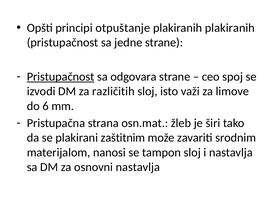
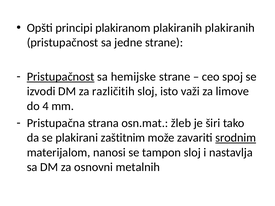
otpuštanje: otpuštanje -> plakiranom (123, 28)
odgovara: odgovara -> hemijske (133, 77)
6: 6 -> 4 (46, 106)
srodnim underline: none -> present (236, 138)
osnovni nastavlja: nastavlja -> metalnih (138, 167)
